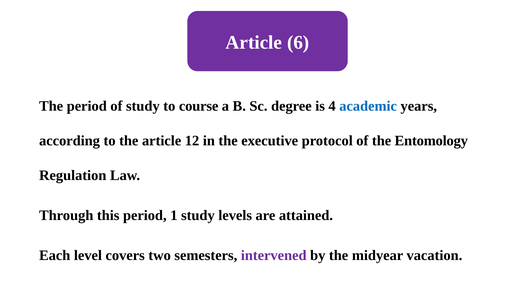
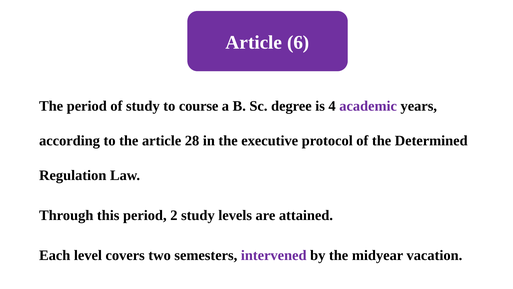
academic colour: blue -> purple (368, 106)
12: 12 -> 28 (192, 140)
Entomology: Entomology -> Determined (431, 140)
1: 1 -> 2 (174, 215)
